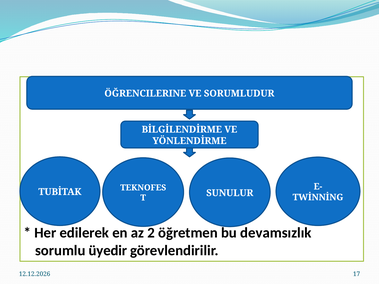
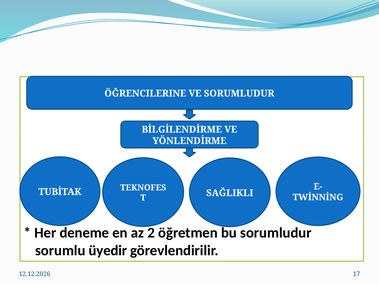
SUNULUR: SUNULUR -> SAĞLIKLI (230, 193)
edilerek: edilerek -> deneme (84, 233)
bu devamsızlık: devamsızlık -> sorumludur (276, 233)
